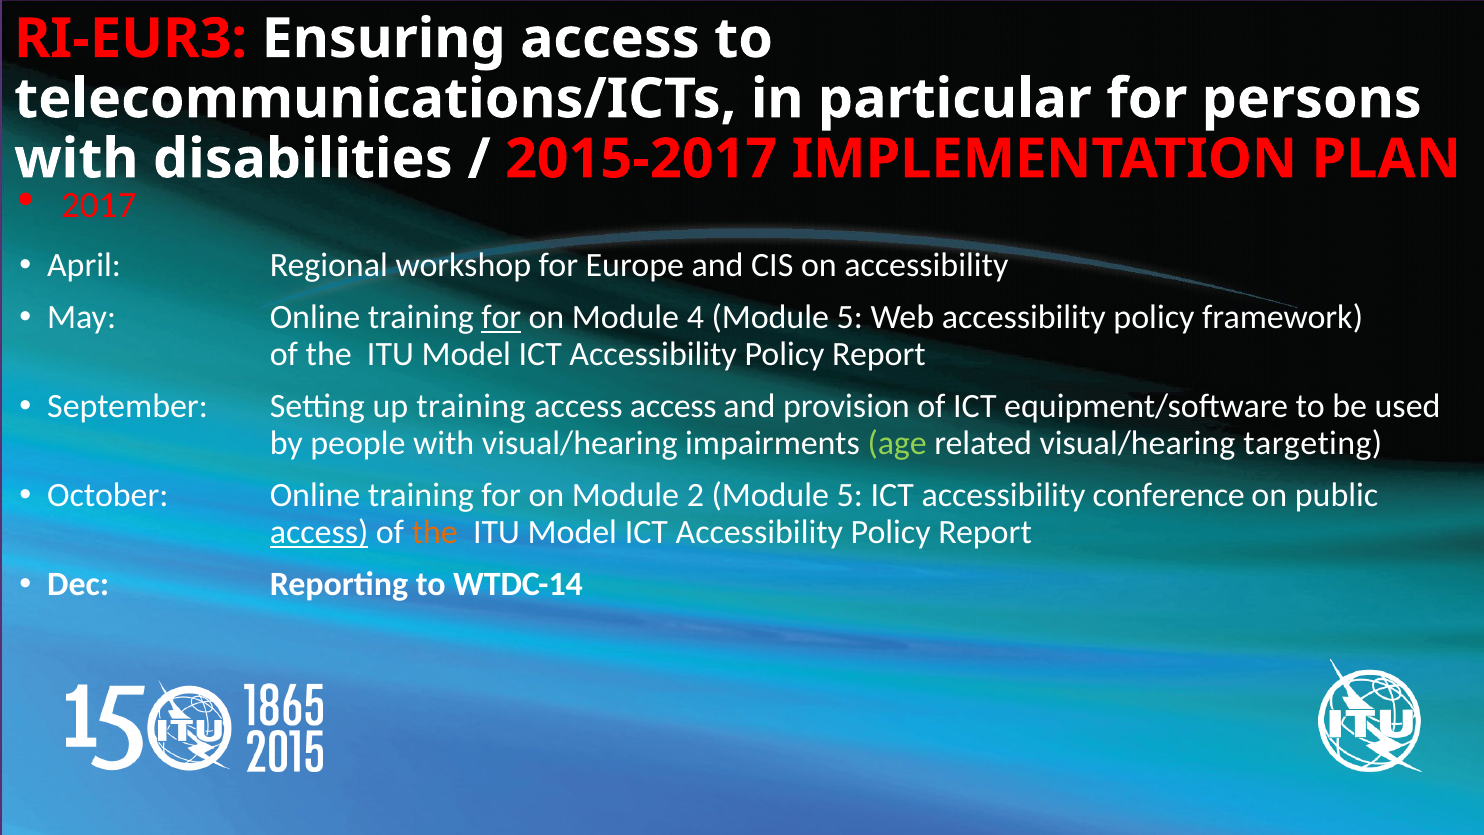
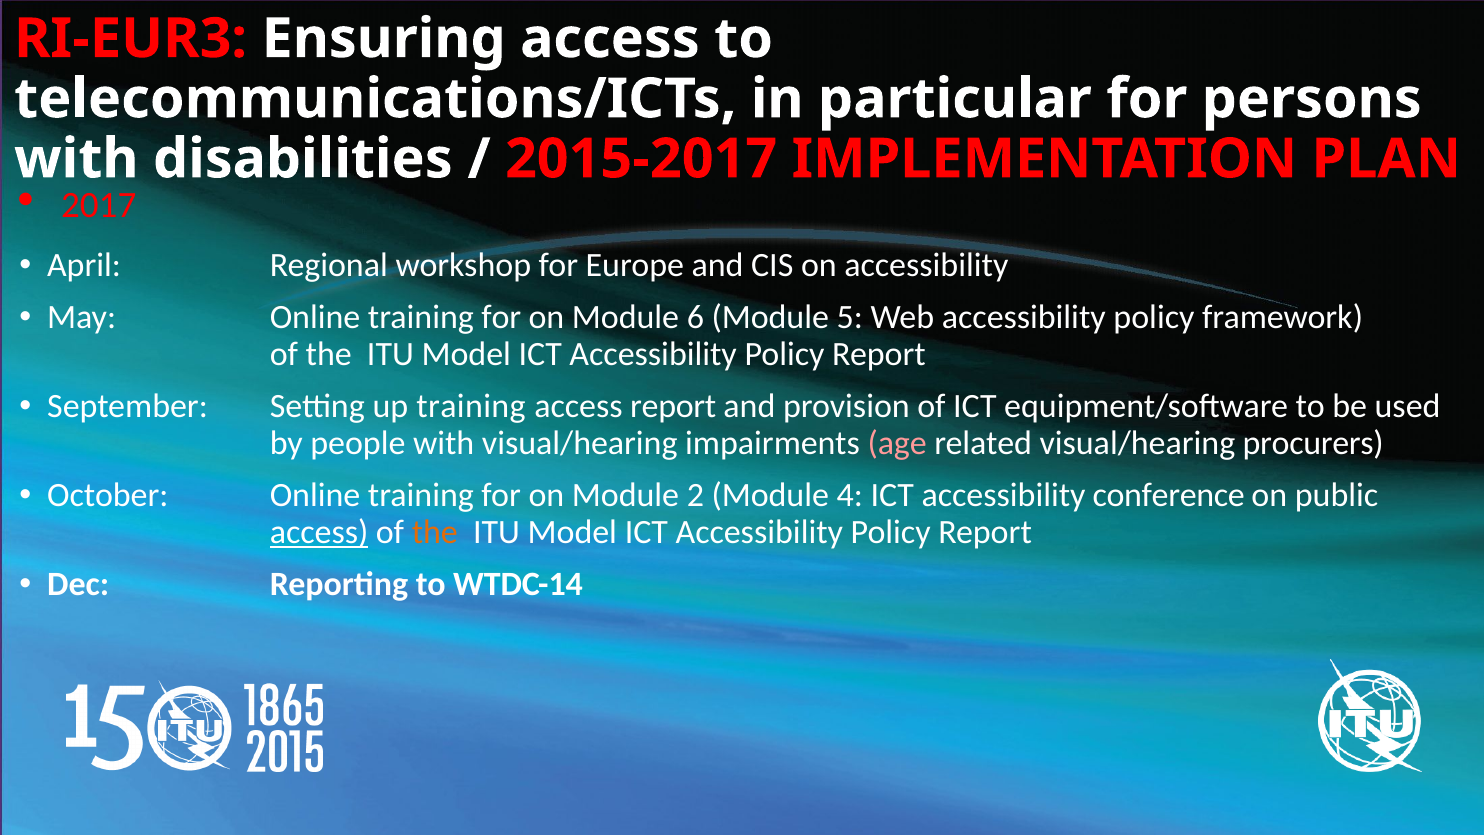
for underline: present -> none (501, 318)
4: 4 -> 6 (695, 318)
access access: access -> report (673, 406)
age colour: light green -> pink (897, 443)
targeting: targeting -> procurers (1313, 443)
2 Module 5: 5 -> 4 (850, 495)
